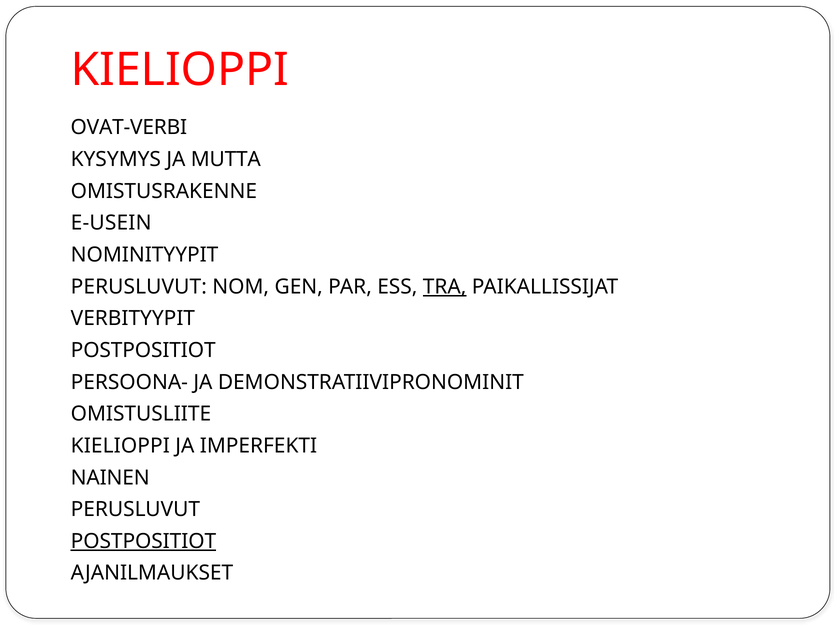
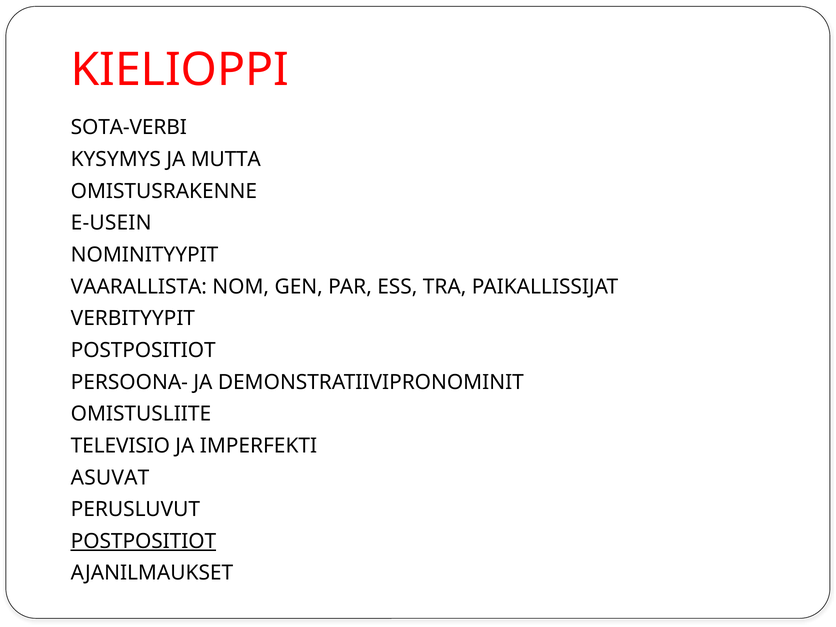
OVAT-VERBI: OVAT-VERBI -> SOTA-VERBI (129, 128)
PERUSLUVUT: PERUSLUVUT -> VAARALLISTA (139, 287)
TRA underline: present -> none (445, 287)
KIELIOPPI: KIELIOPPI -> TELEVISIO (120, 446)
NAINEN: NAINEN -> ASUVAT (110, 478)
